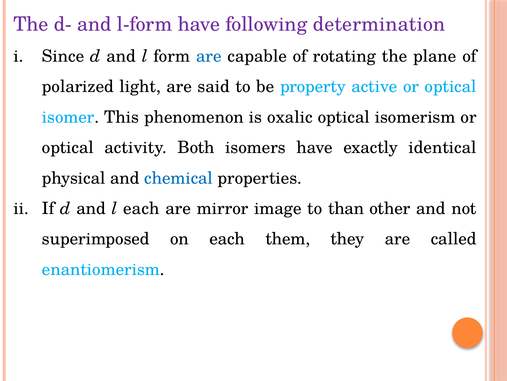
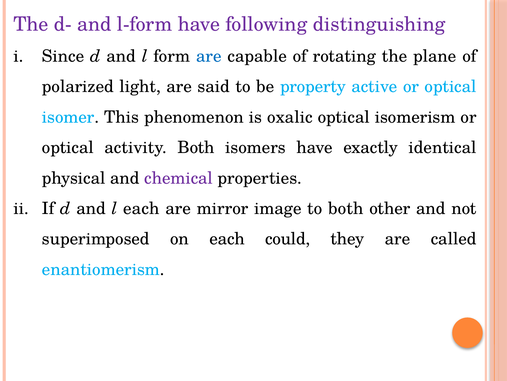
determination: determination -> distinguishing (379, 24)
chemical colour: blue -> purple (179, 178)
to than: than -> both (346, 208)
them: them -> could (288, 239)
